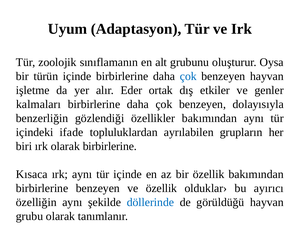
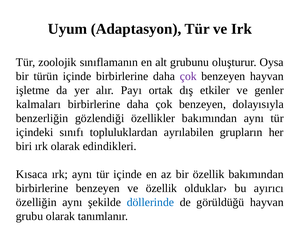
çok colour: blue -> purple (188, 76)
Eder: Eder -> Payı (131, 90)
ifade: ifade -> sınıfı (72, 132)
olarak birbirlerine: birbirlerine -> edindikleri (110, 146)
